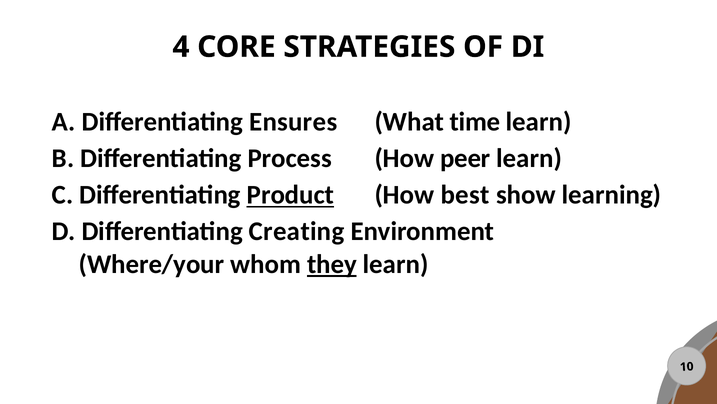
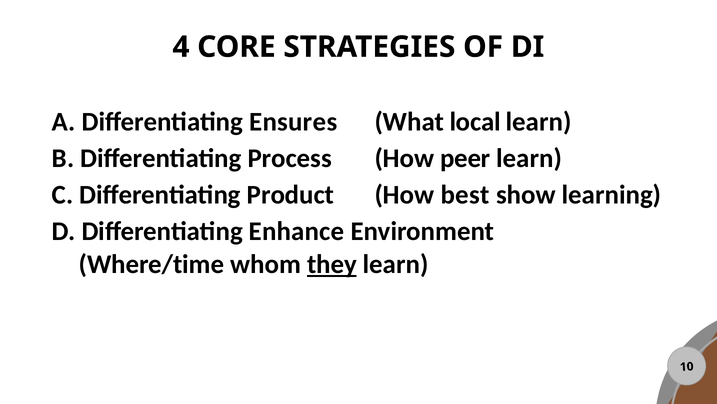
time: time -> local (475, 122)
Product underline: present -> none (290, 195)
Creating: Creating -> Enhance (297, 231)
Where/your: Where/your -> Where/time (152, 264)
